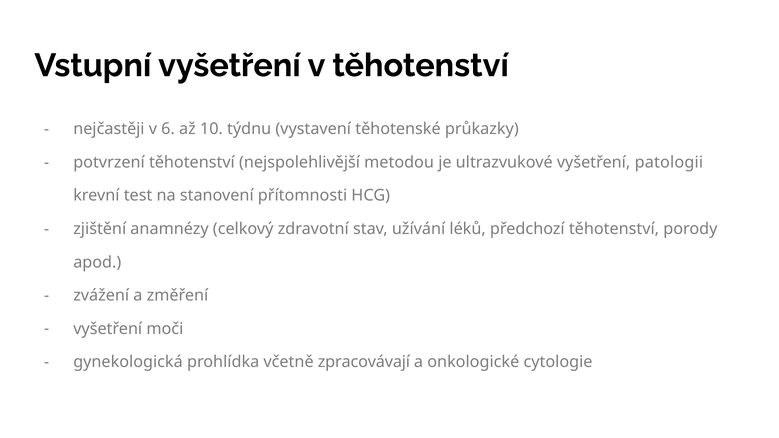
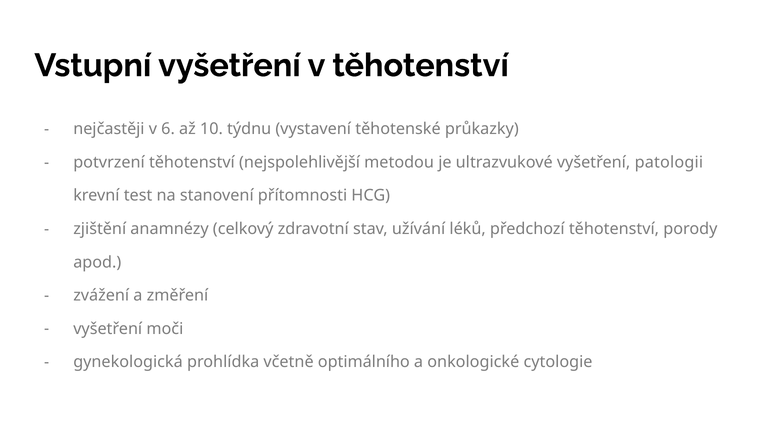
zpracovávají: zpracovávají -> optimálního (364, 362)
